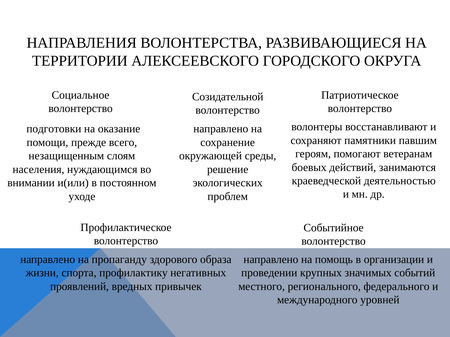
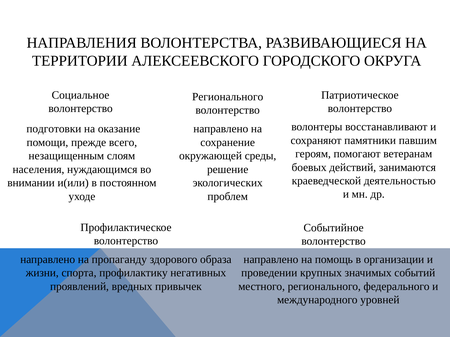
Созидательной: Созидательной -> Регионального (228, 97)
